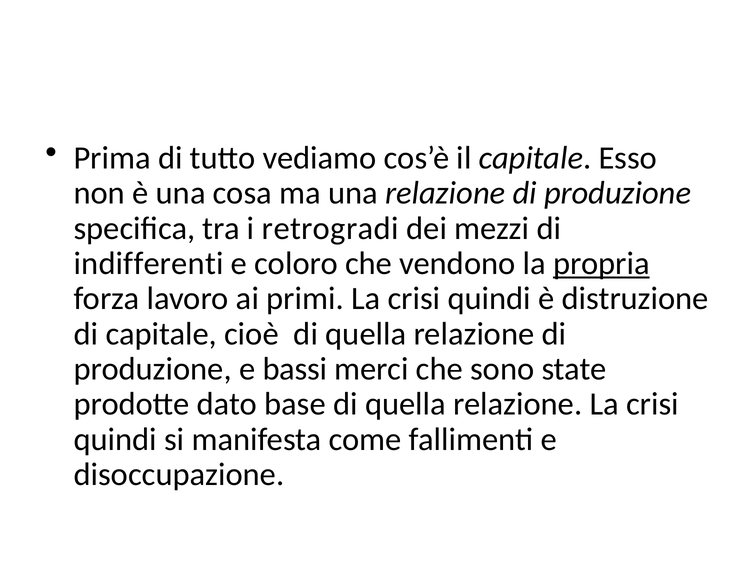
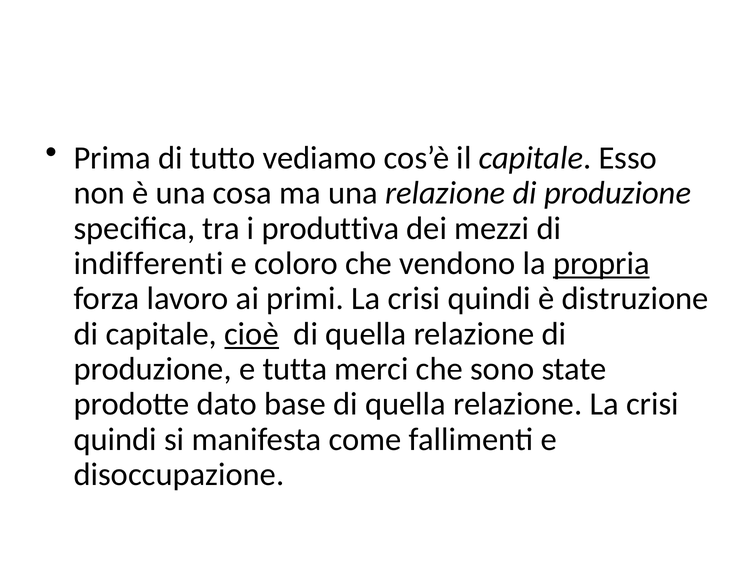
retrogradi: retrogradi -> produttiva (330, 228)
cioè underline: none -> present (252, 334)
bassi: bassi -> tutta (295, 369)
